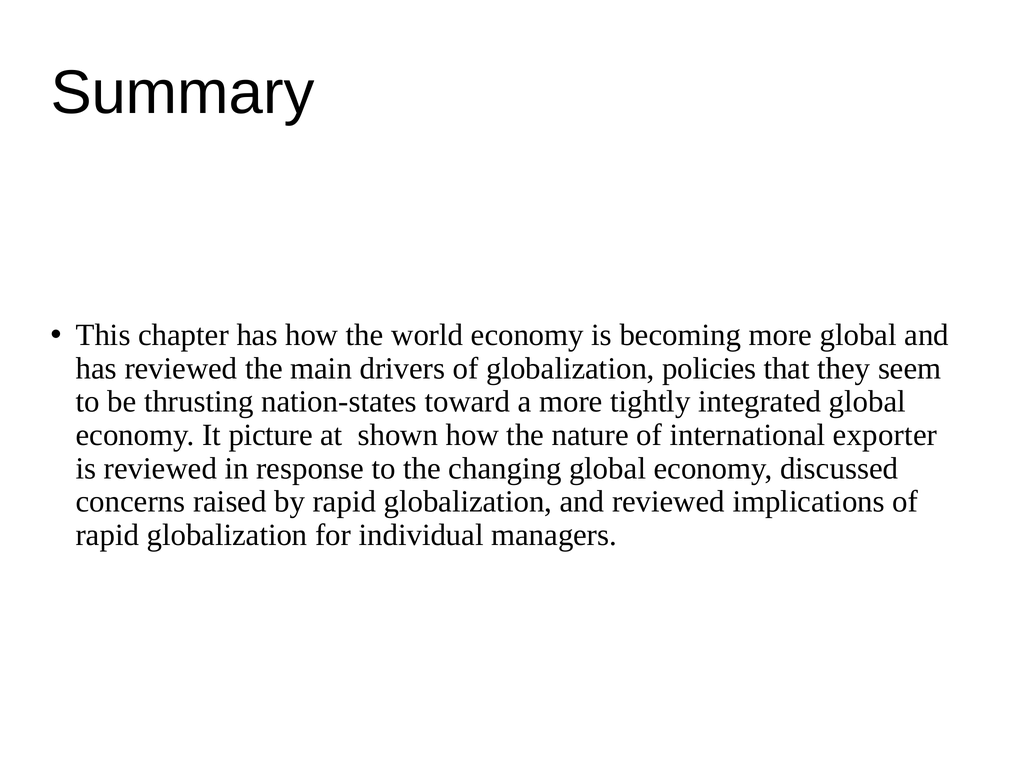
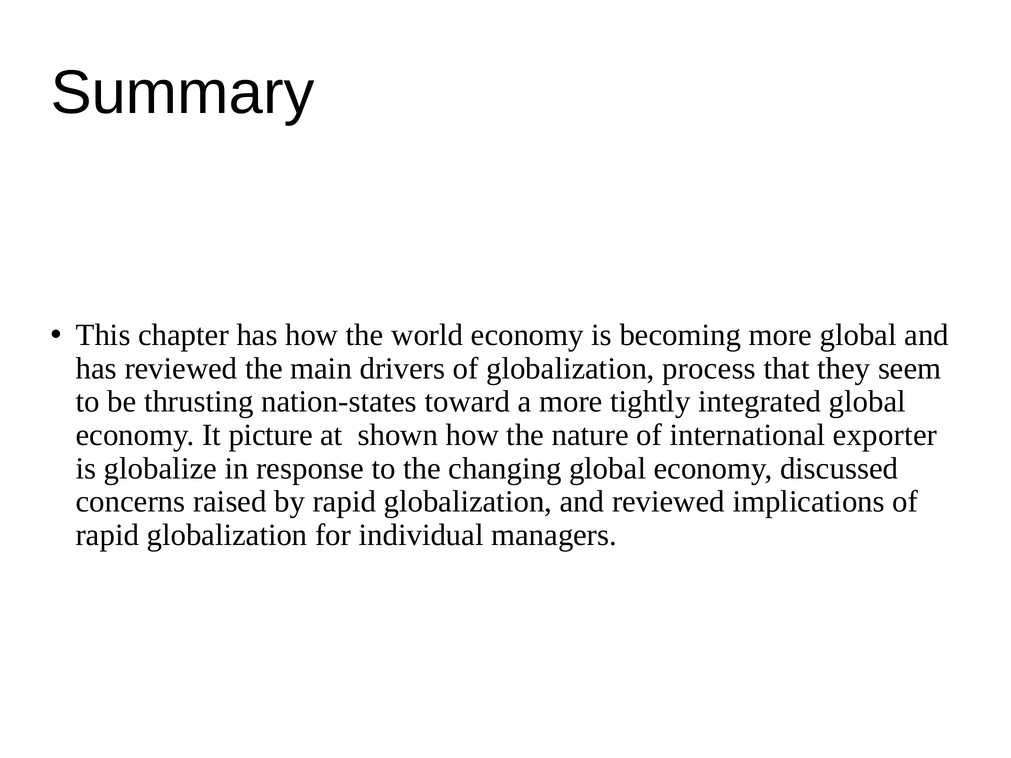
policies: policies -> process (709, 368)
is reviewed: reviewed -> globalize (160, 469)
